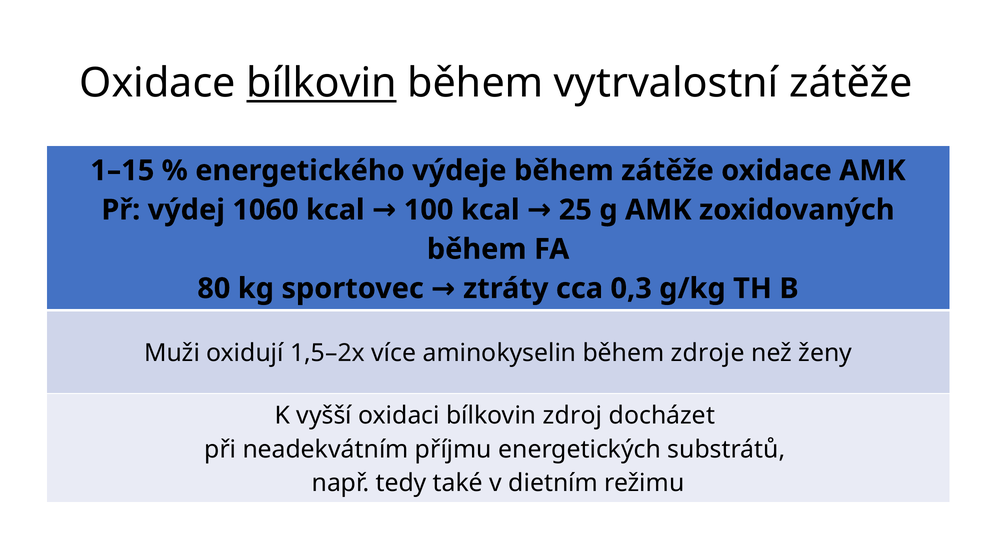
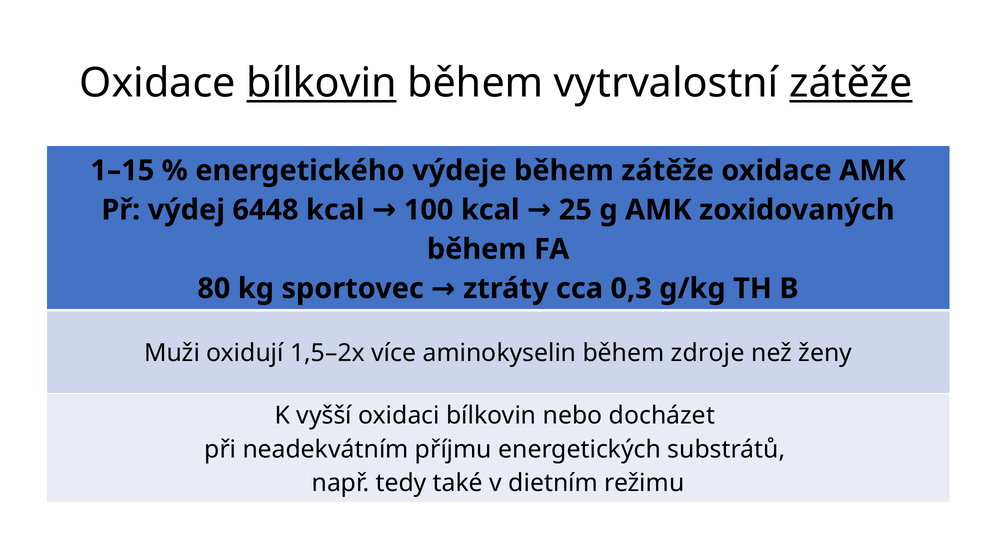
zátěže underline: none -> present (851, 83)
1060: 1060 -> 6448 (265, 210)
zdroj: zdroj -> nebo (573, 416)
